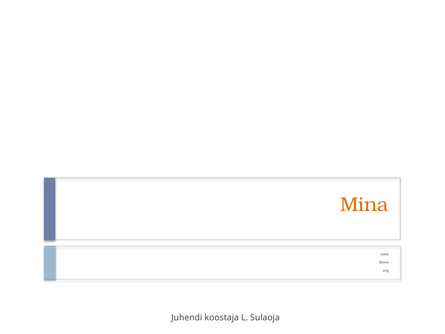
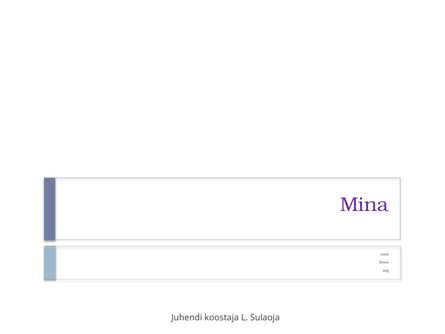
Mina colour: orange -> purple (364, 205)
